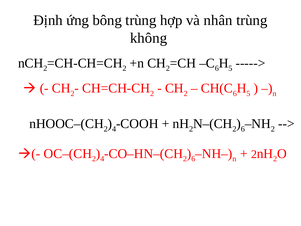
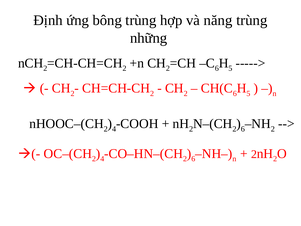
nhân: nhân -> năng (218, 20)
không: không -> những (149, 38)
